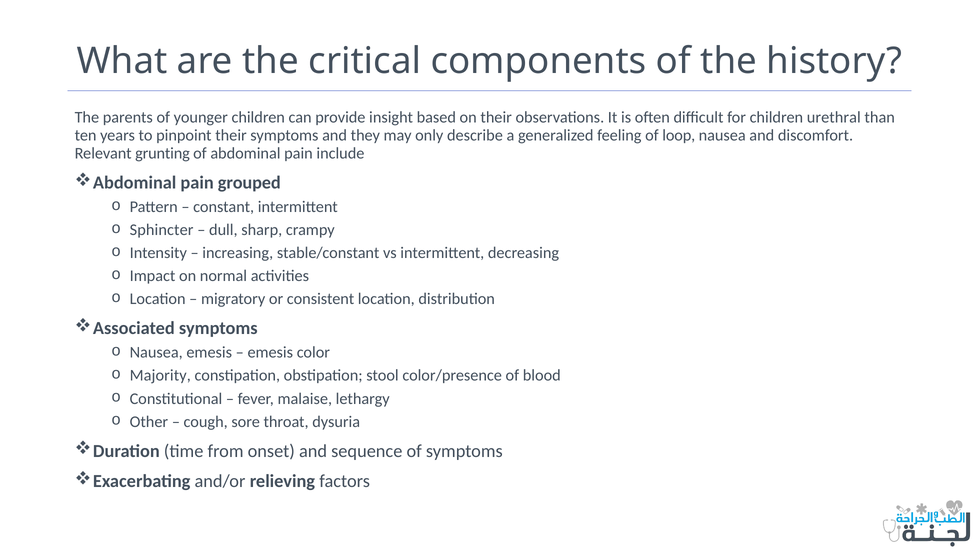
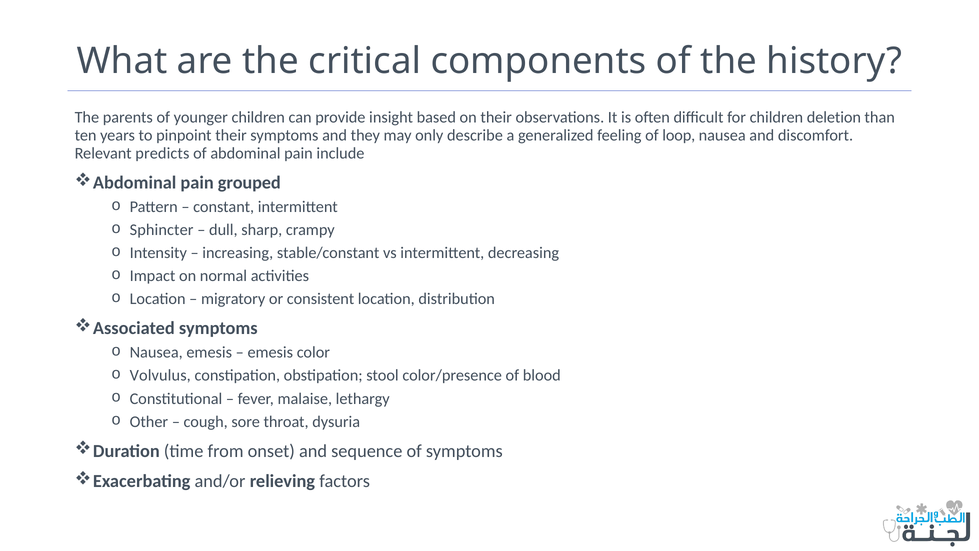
urethral: urethral -> deletion (834, 117)
grunting: grunting -> predicts (162, 153)
Majority: Majority -> Volvulus (160, 375)
